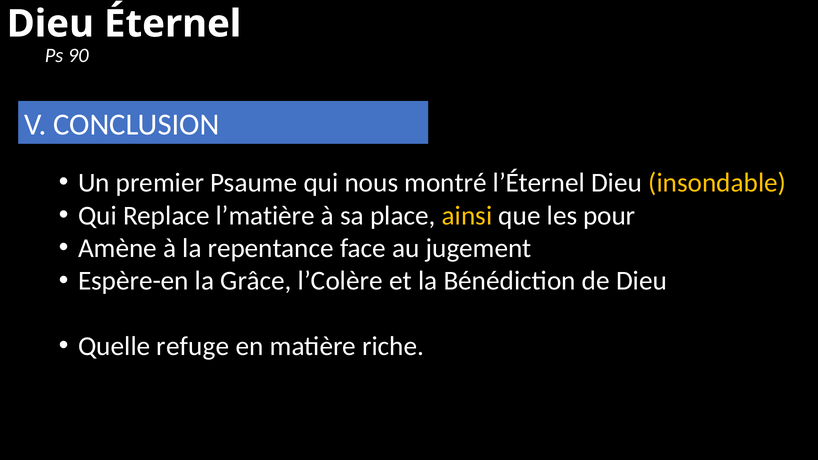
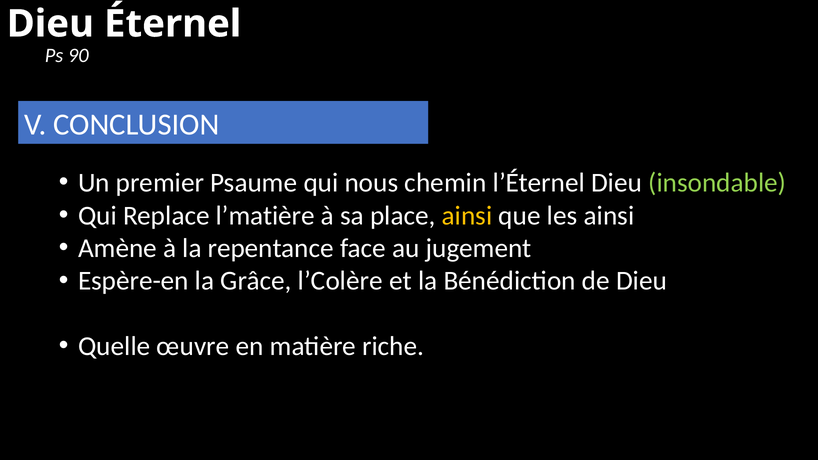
montré: montré -> chemin (445, 183)
insondable colour: yellow -> light green (717, 183)
les pour: pour -> ainsi (609, 216)
refuge: refuge -> œuvre (193, 347)
